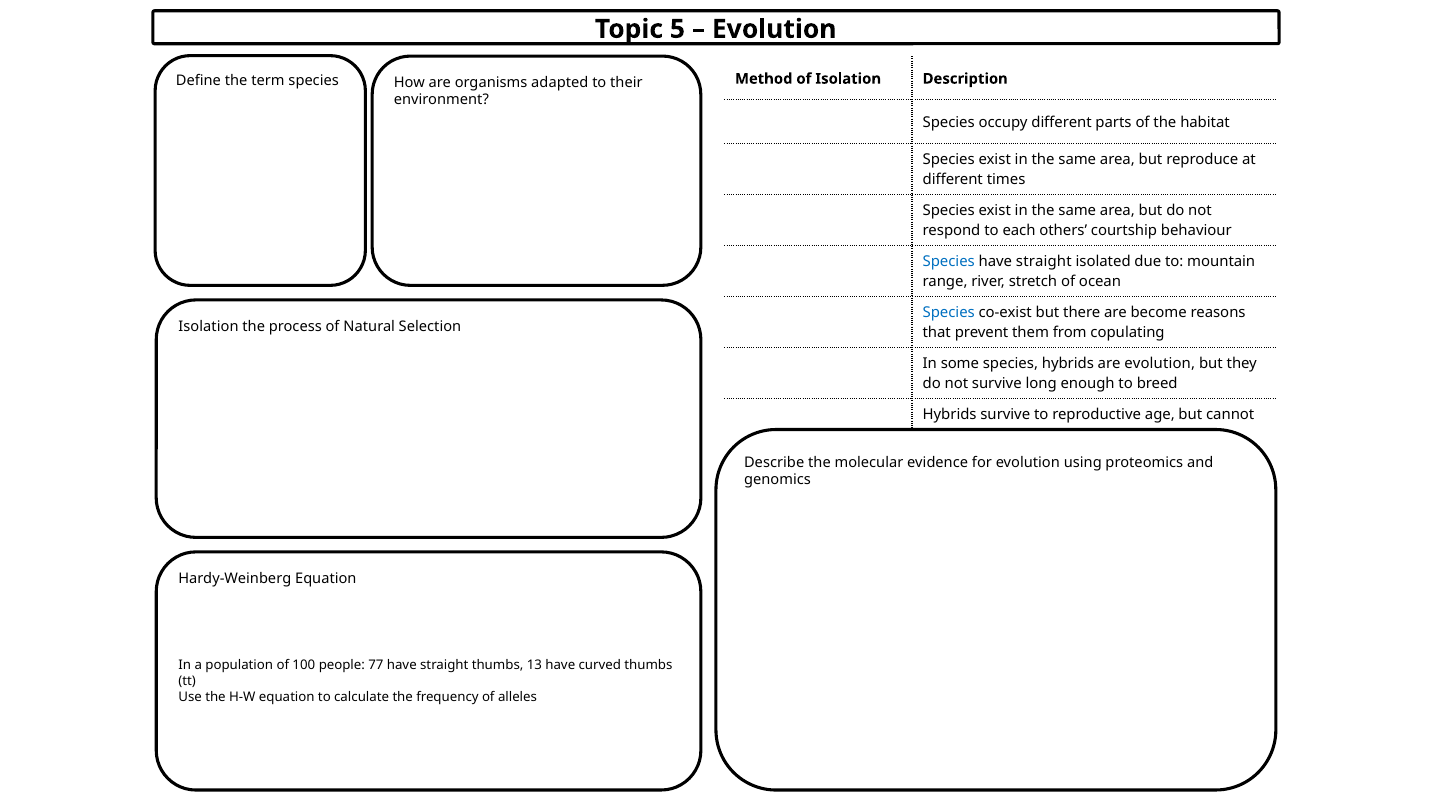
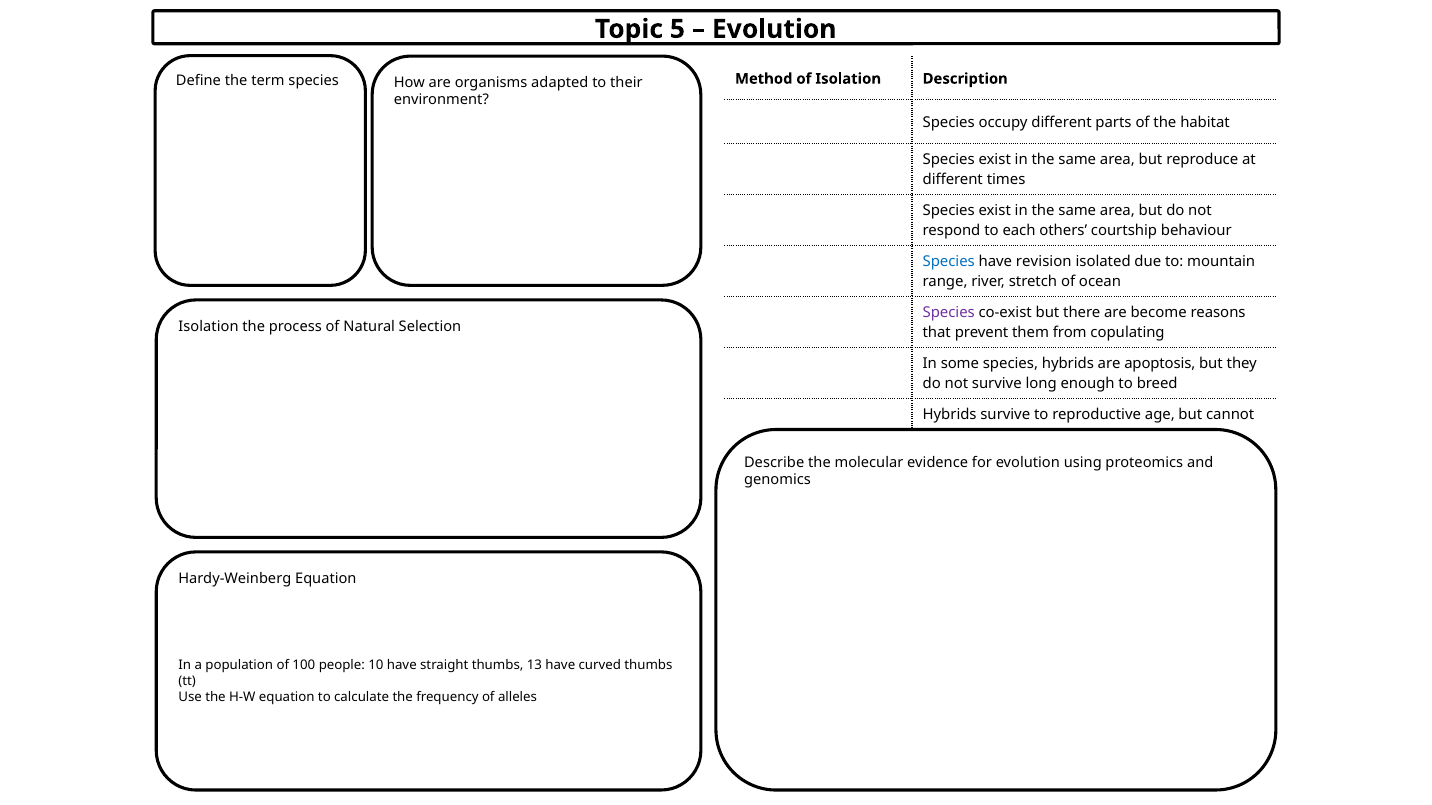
straight: straight -> revision (1044, 262)
Species colour: blue -> purple (949, 313)
are evolution: evolution -> apoptosis (1160, 364)
77: 77 -> 10 (376, 666)
